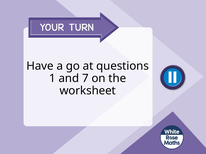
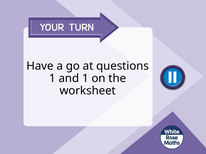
and 7: 7 -> 1 (85, 79)
